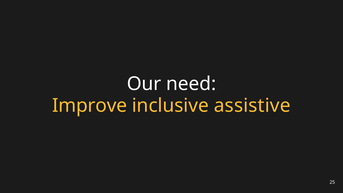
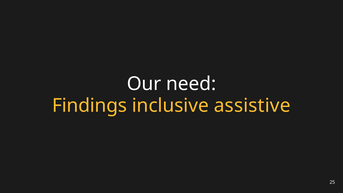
Improve: Improve -> Findings (90, 105)
